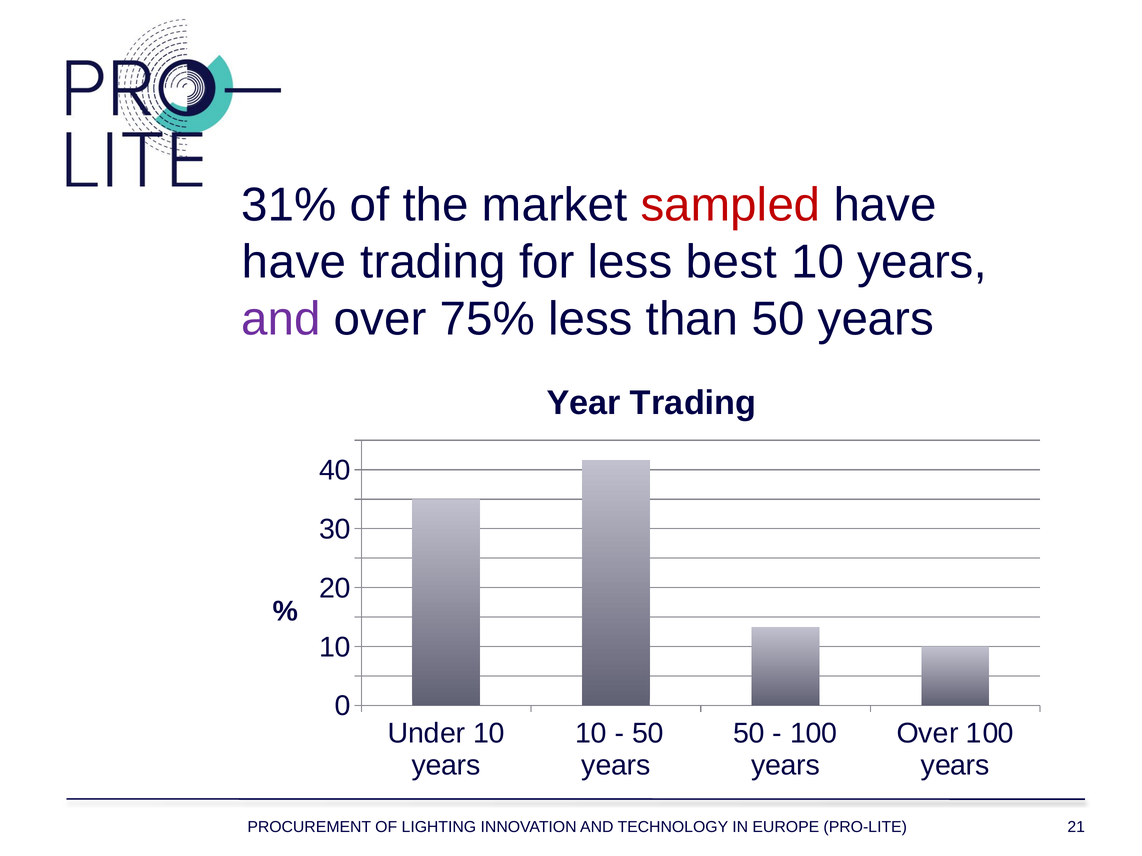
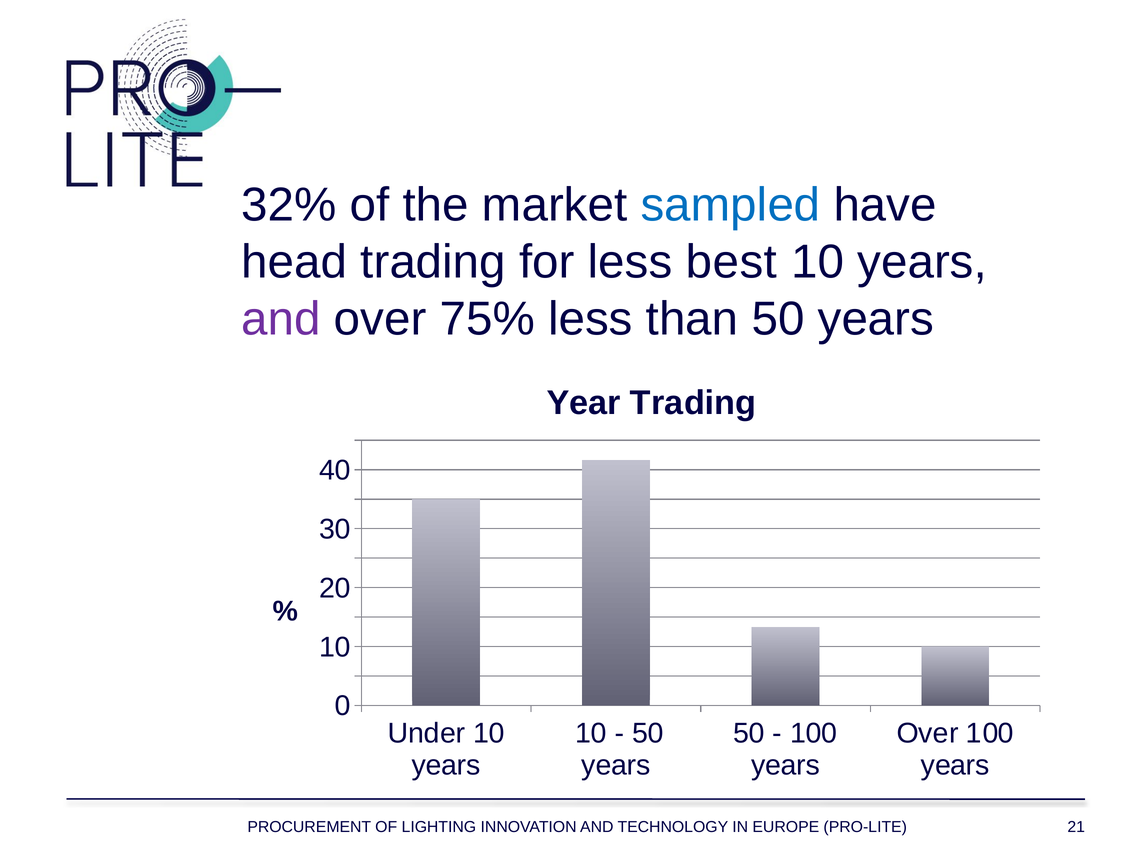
31%: 31% -> 32% (289, 205)
sampled colour: red -> blue (731, 205)
have: have -> head (294, 262)
